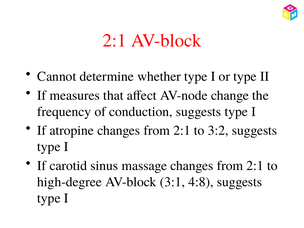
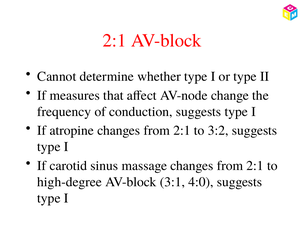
4:8: 4:8 -> 4:0 (201, 182)
